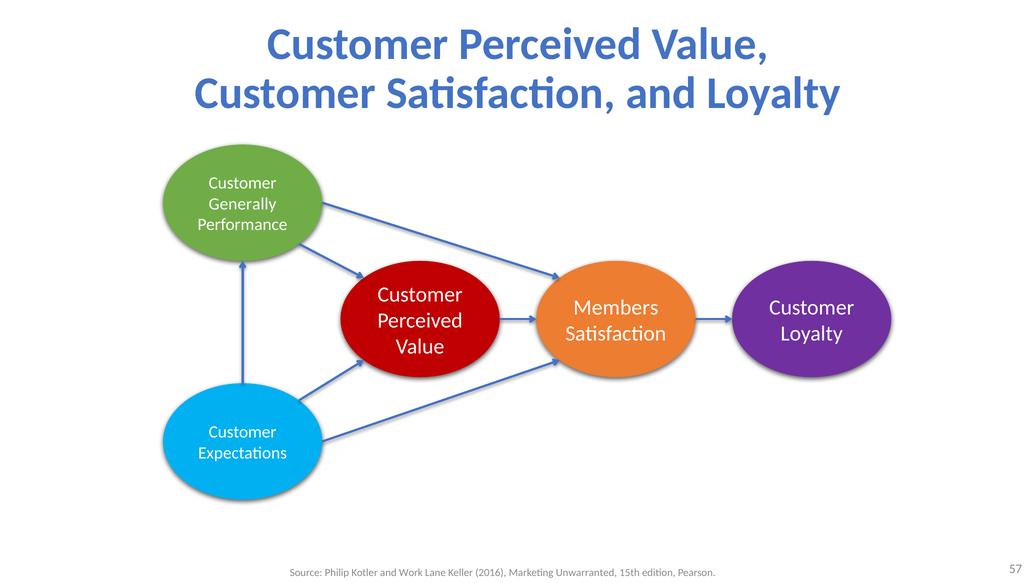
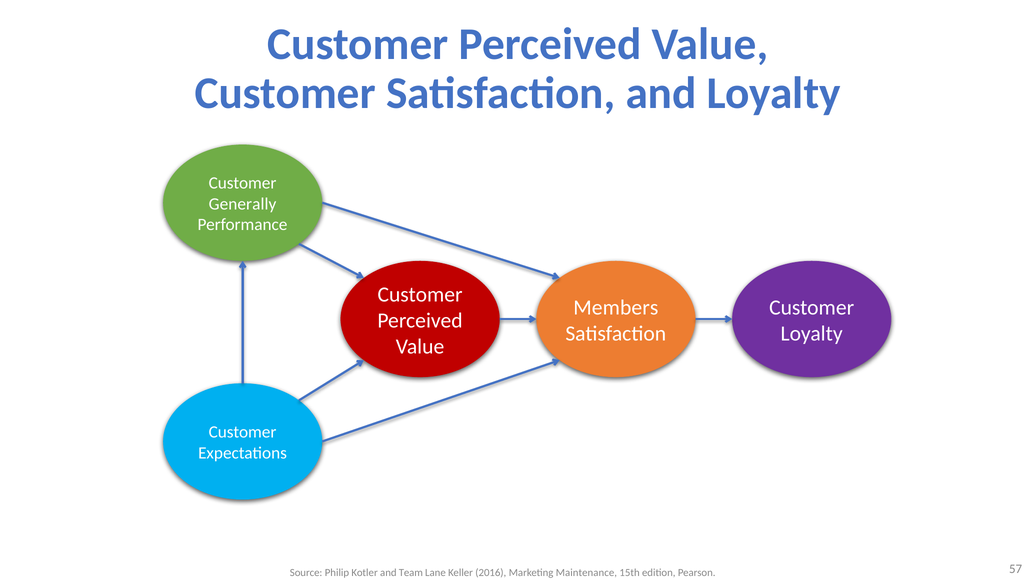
Work: Work -> Team (411, 572)
Unwarranted: Unwarranted -> Maintenance (586, 572)
